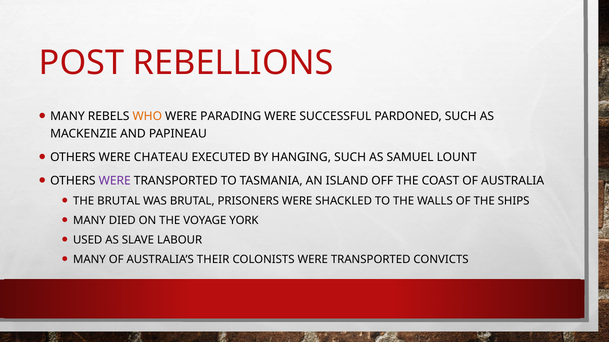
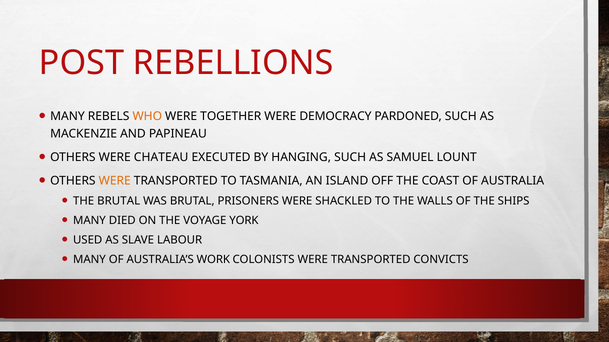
PARADING: PARADING -> TOGETHER (231, 116)
SUCCESSFUL: SUCCESSFUL -> DEMOCRACY (335, 116)
WERE colour: purple -> orange (115, 181)
THEIR: THEIR -> WORK (213, 260)
